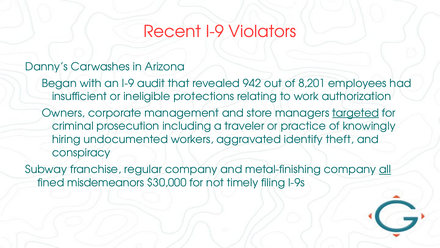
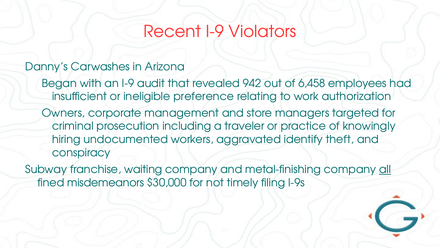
8,201: 8,201 -> 6,458 (312, 83)
protections: protections -> preference (204, 96)
targeted underline: present -> none (356, 113)
regular: regular -> waiting (143, 169)
